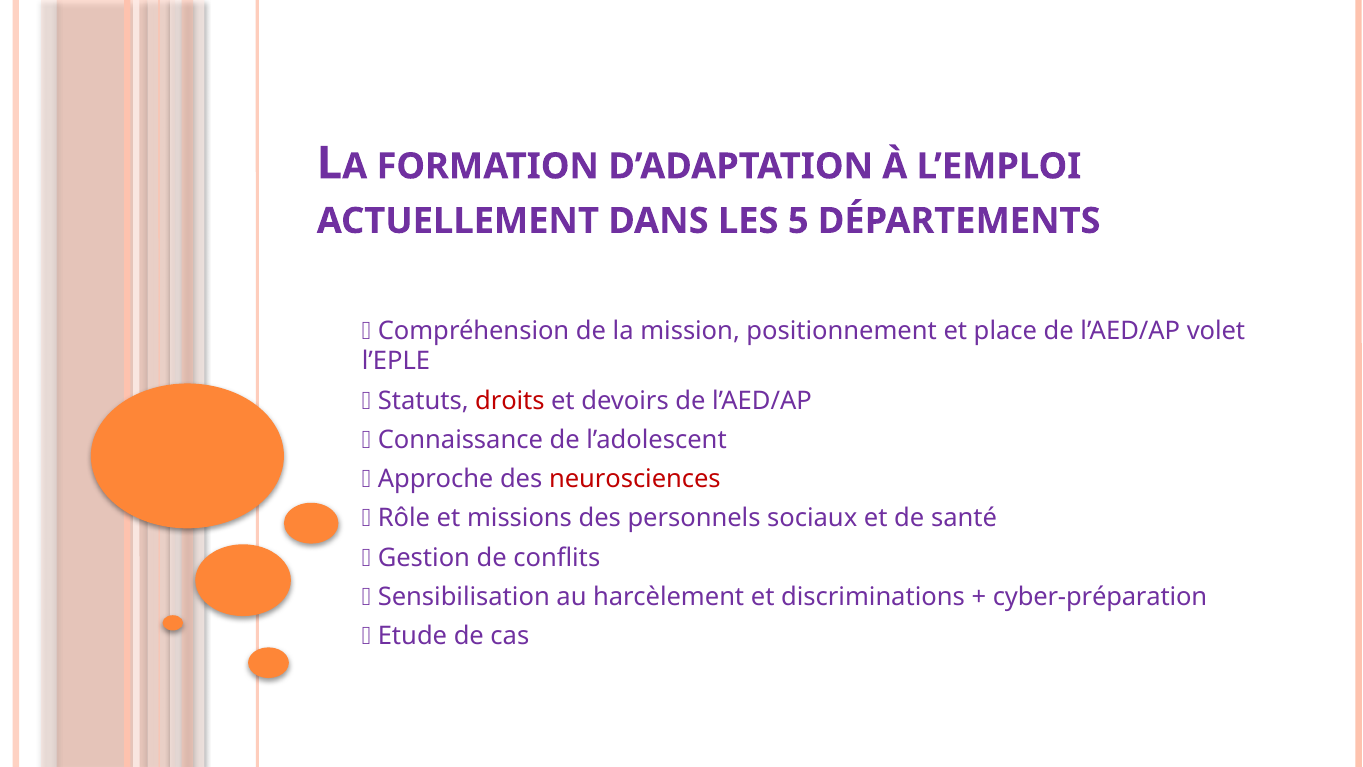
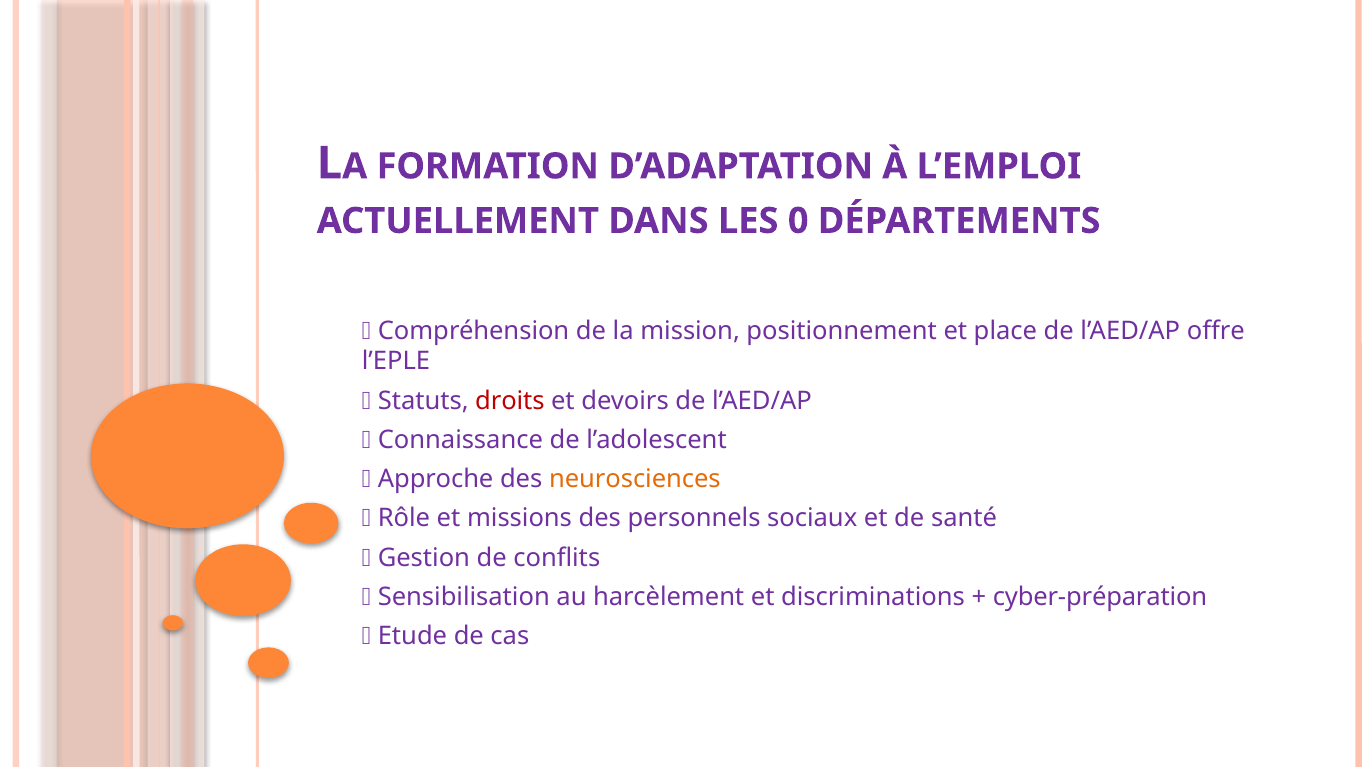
5: 5 -> 0 (798, 221)
volet: volet -> offre (1216, 331)
neurosciences colour: red -> orange (635, 479)
